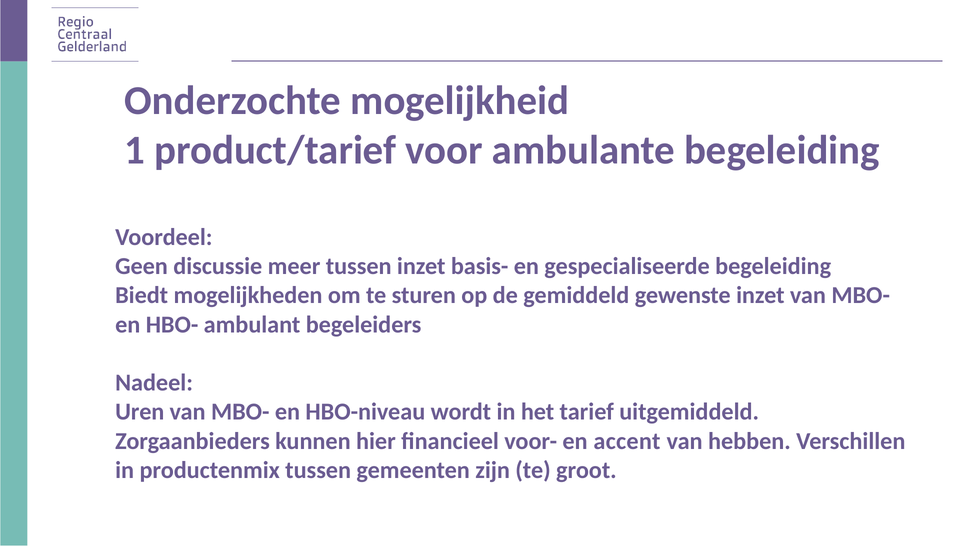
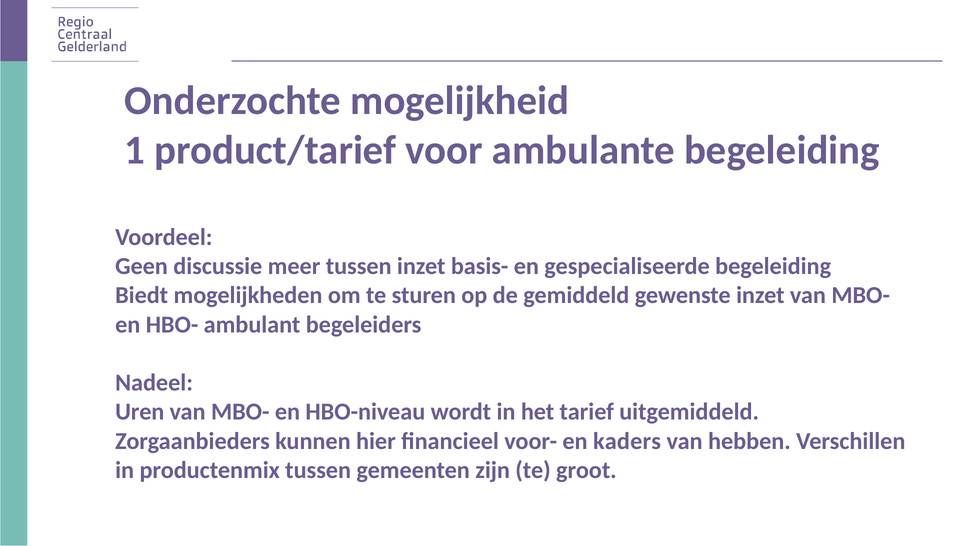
accent: accent -> kaders (627, 441)
